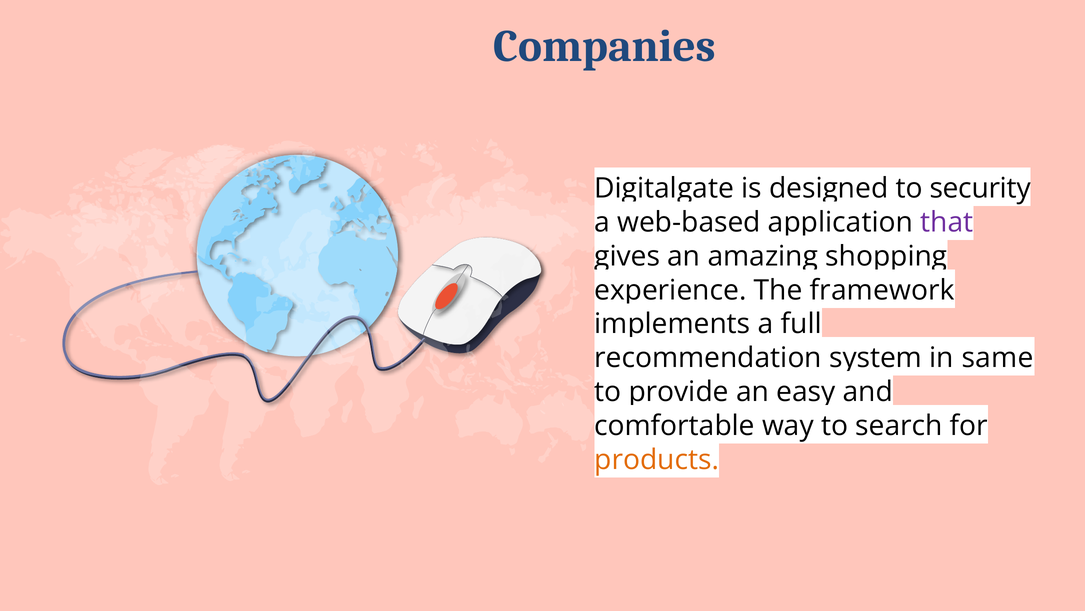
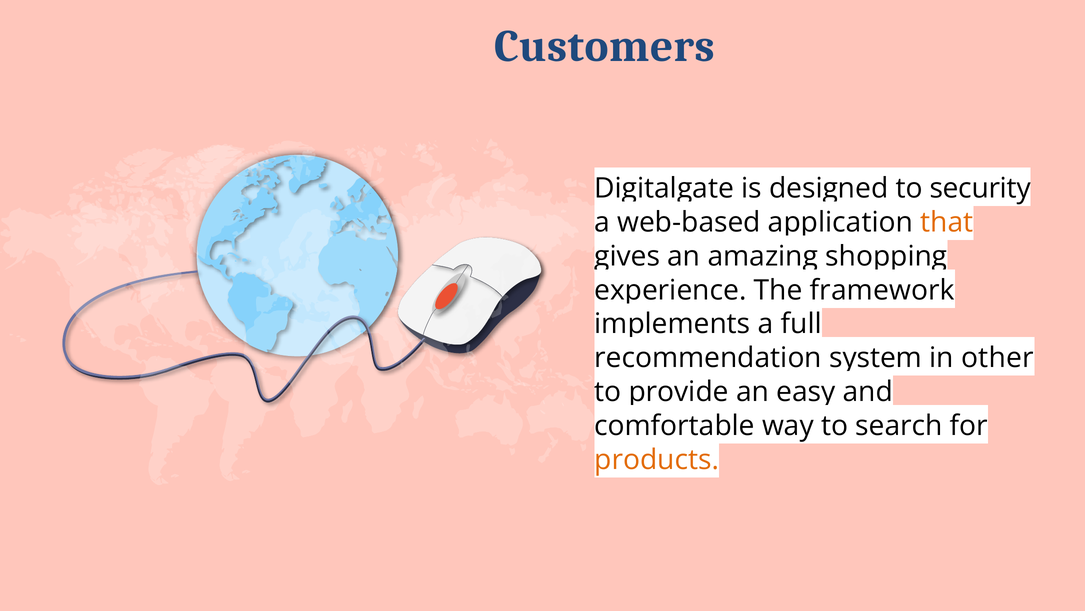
Companies: Companies -> Customers (604, 46)
that colour: purple -> orange (947, 222)
same: same -> other (998, 358)
